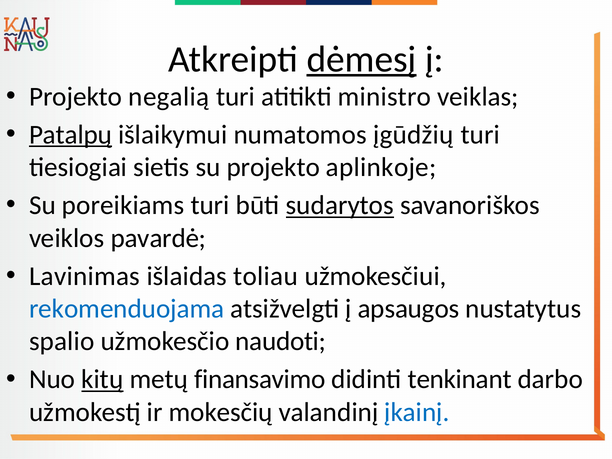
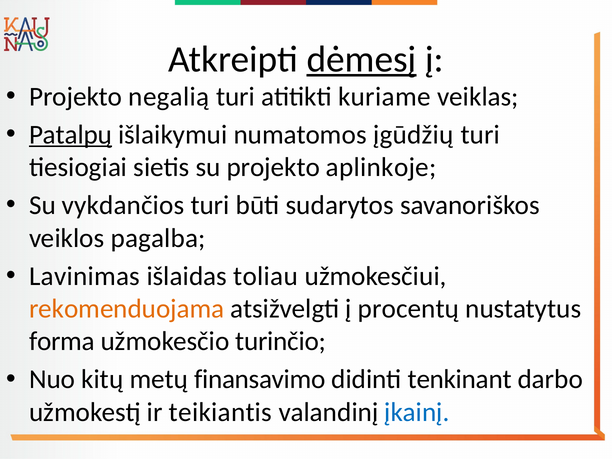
ministro: ministro -> kuriame (384, 97)
poreikiams: poreikiams -> vykdančios (123, 205)
sudarytos underline: present -> none (340, 205)
pavardė: pavardė -> pagalba (158, 238)
rekomenduojama colour: blue -> orange (127, 309)
apsaugos: apsaugos -> procentų (408, 309)
spalio: spalio -> forma (62, 341)
naudoti: naudoti -> turinčio (281, 341)
kitų underline: present -> none (102, 380)
mokesčių: mokesčių -> teikiantis (221, 412)
